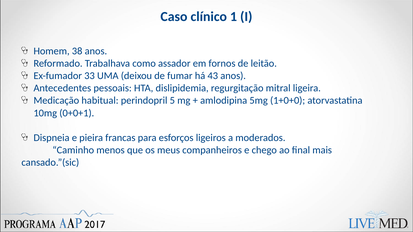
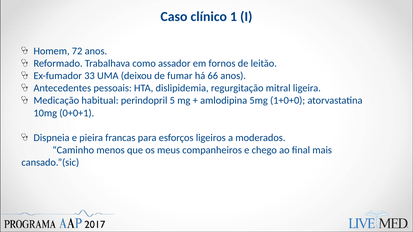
38: 38 -> 72 (77, 51)
43: 43 -> 66 (213, 76)
